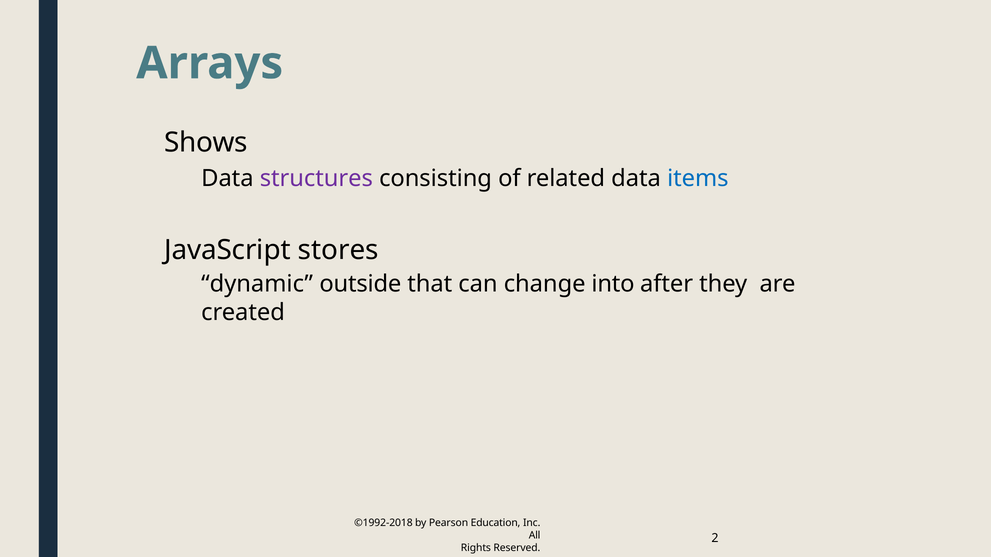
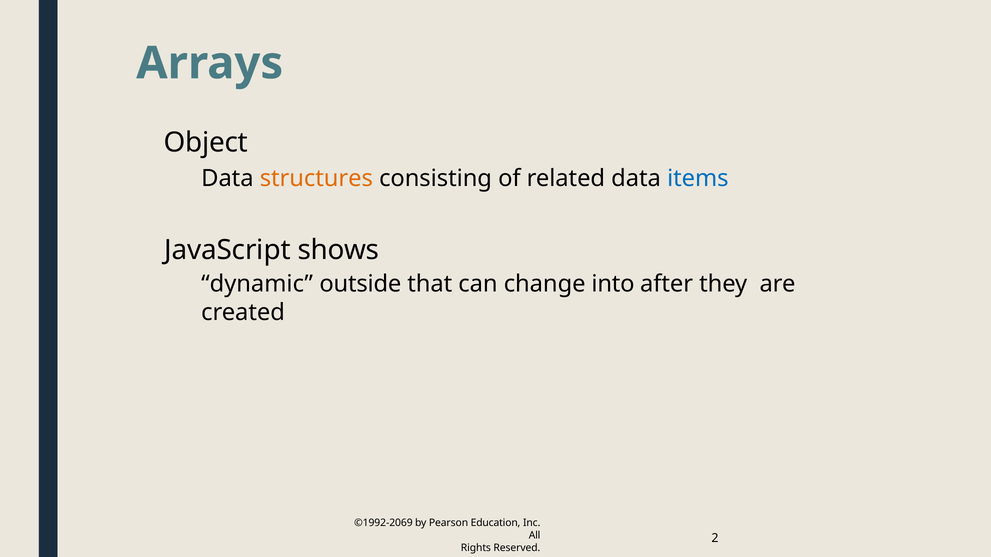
Shows: Shows -> Object (206, 142)
structures colour: purple -> orange (316, 178)
stores: stores -> shows (338, 250)
©1992-2018: ©1992-2018 -> ©1992-2069 (383, 523)
